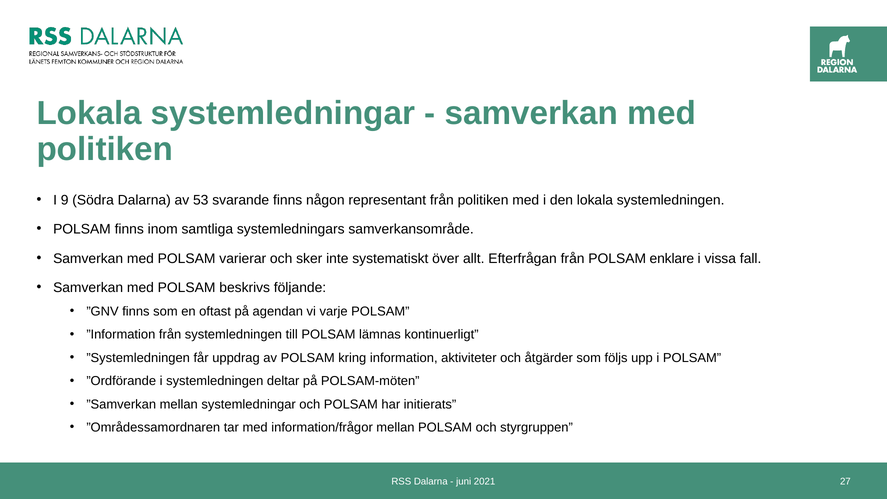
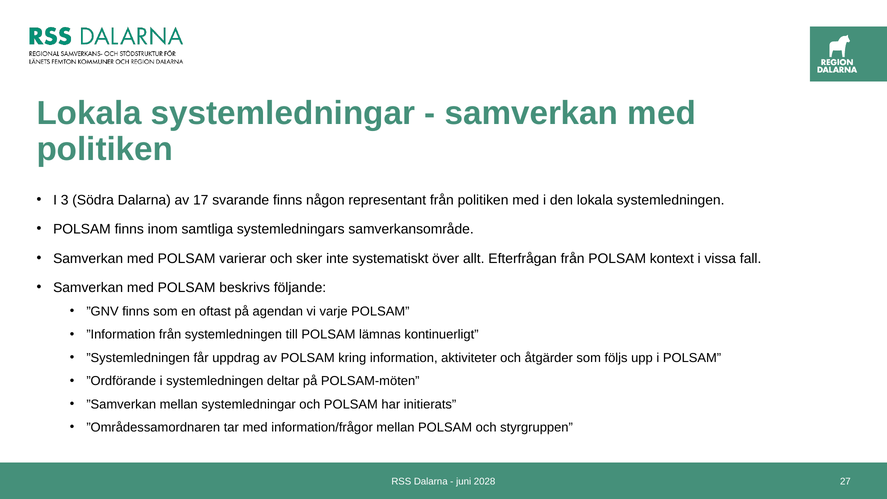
9: 9 -> 3 (65, 200)
53: 53 -> 17 (201, 200)
enklare: enklare -> kontext (672, 258)
2021: 2021 -> 2028 (485, 481)
